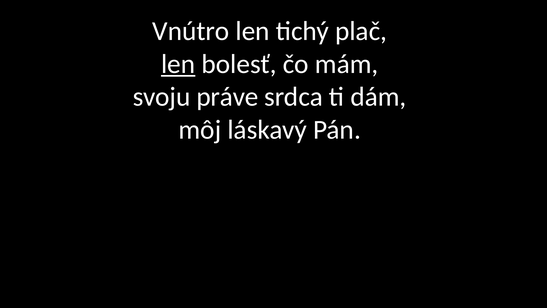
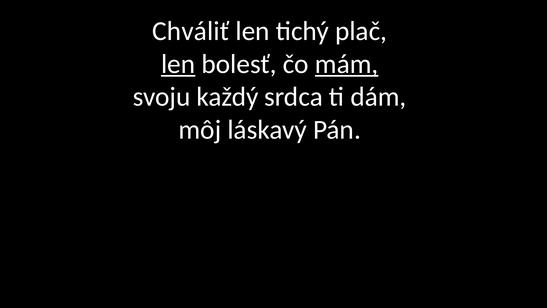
Vnútro: Vnútro -> Chváliť (191, 31)
mám underline: none -> present (347, 64)
práve: práve -> každý (227, 97)
